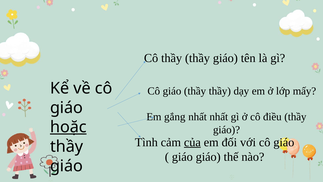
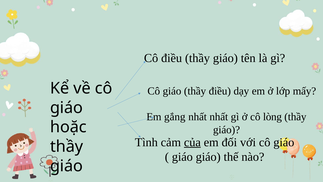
Cô thầy: thầy -> điều (172, 58)
giáo thầy thầy: thầy -> điều (220, 91)
điều: điều -> lòng (272, 117)
hoặc underline: present -> none (68, 127)
